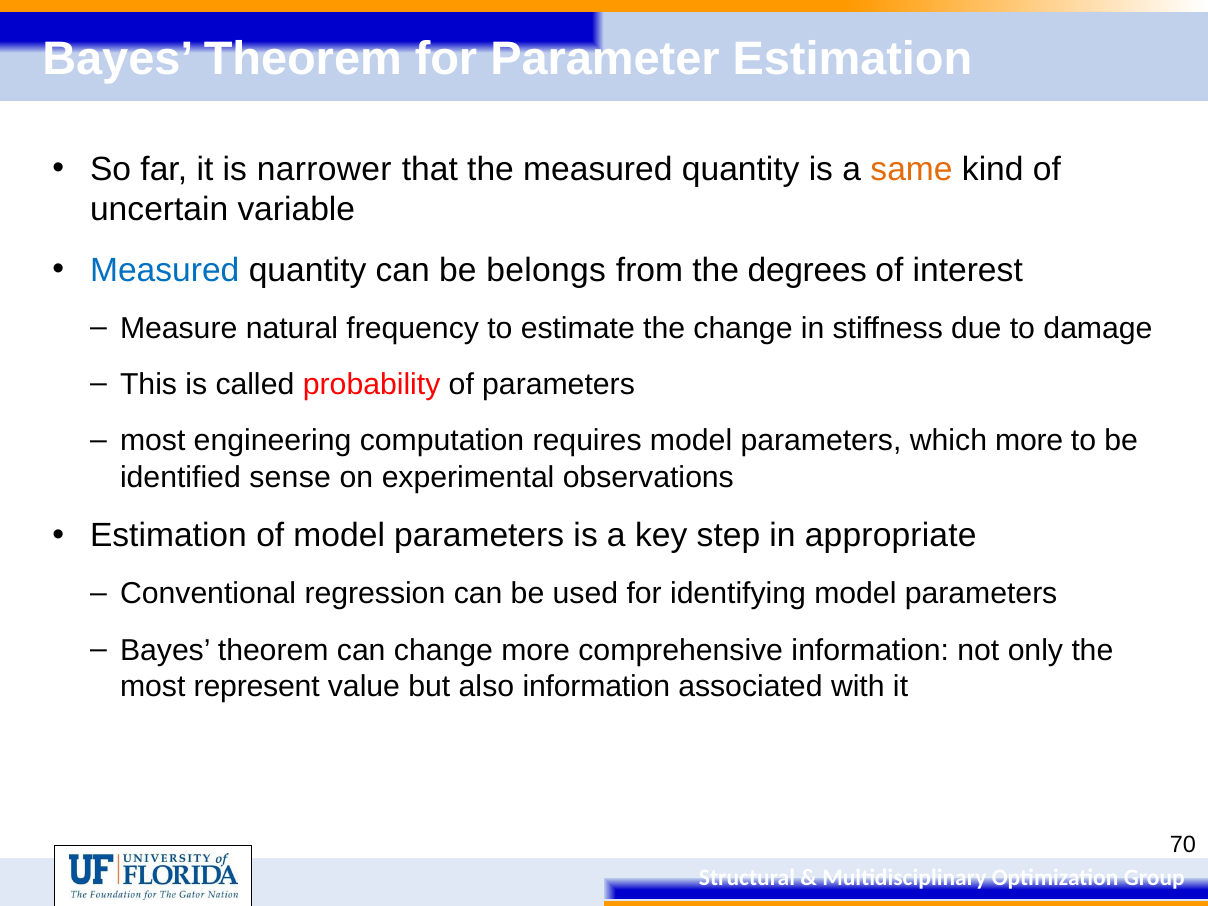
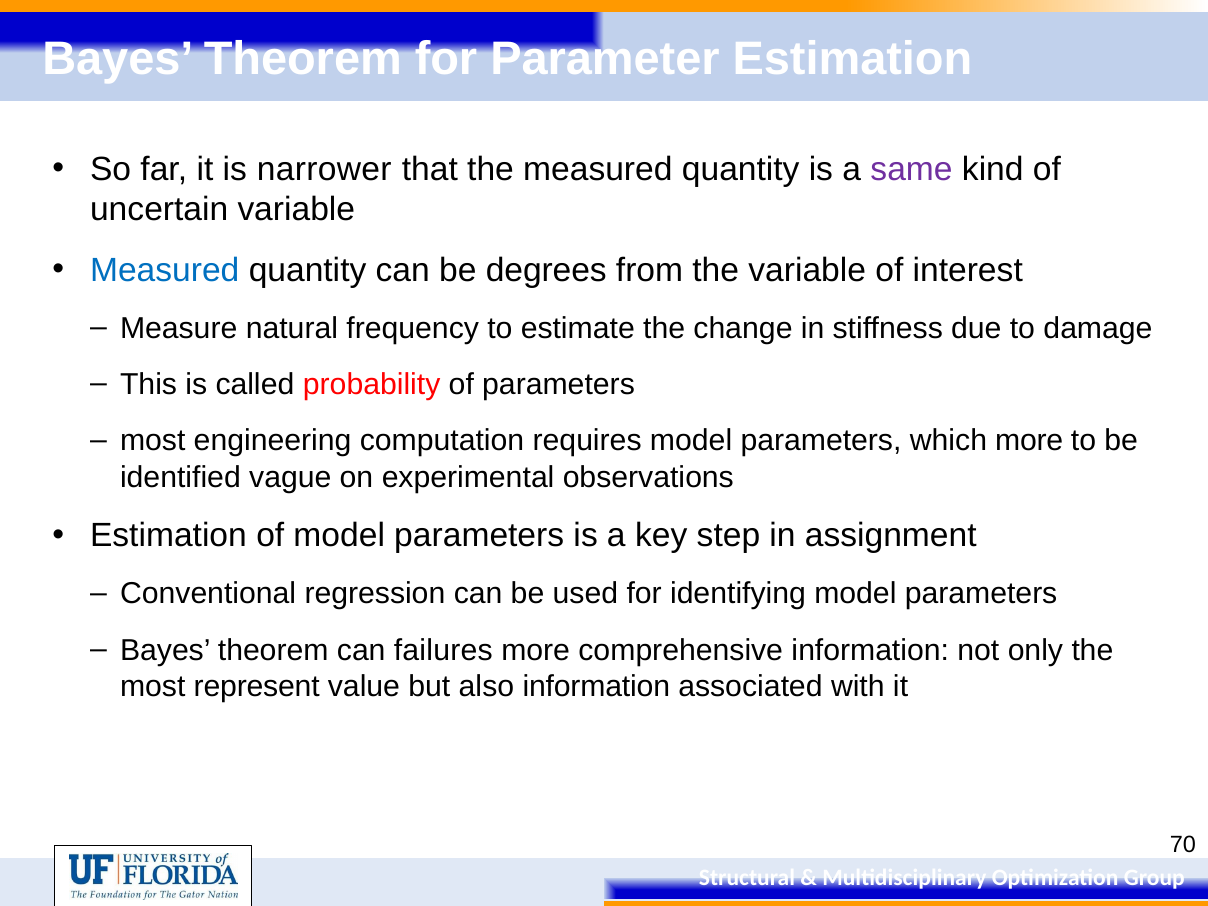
same colour: orange -> purple (912, 169)
belongs: belongs -> degrees (546, 270)
the degrees: degrees -> variable (807, 270)
sense: sense -> vague (290, 477)
appropriate: appropriate -> assignment (891, 536)
can change: change -> failures (443, 650)
